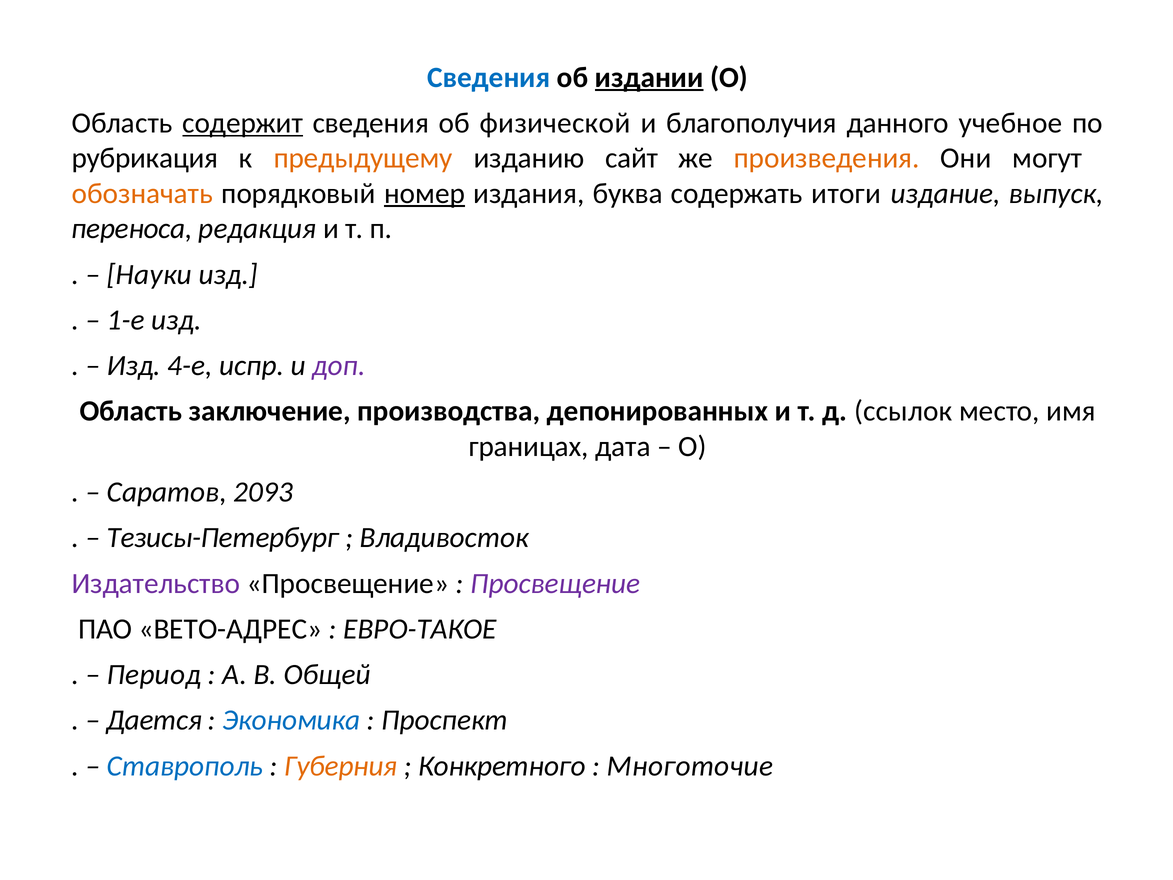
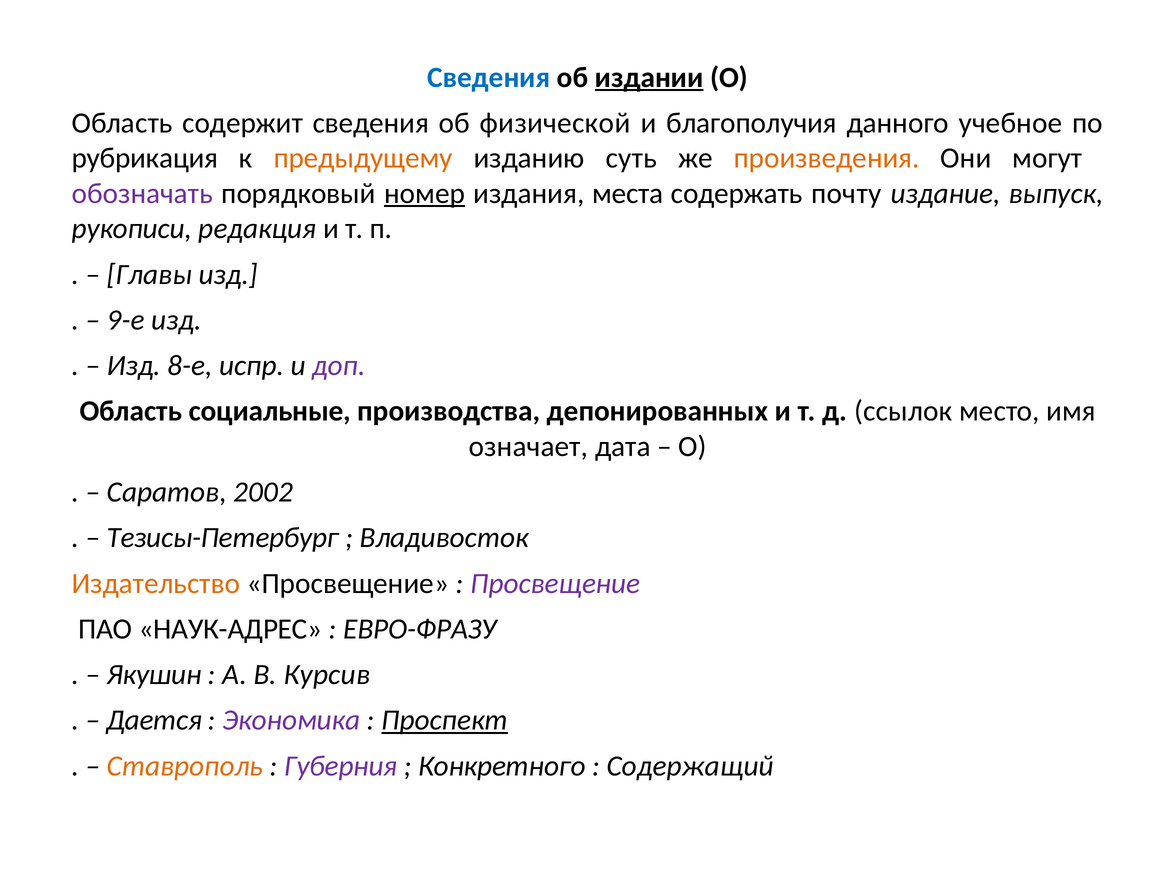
содержит underline: present -> none (243, 123)
сайт: сайт -> суть (631, 158)
обозначать colour: orange -> purple (142, 193)
буква: буква -> места (628, 193)
итоги: итоги -> почту (846, 193)
переноса: переноса -> рукописи (132, 229)
Науки: Науки -> Главы (149, 274)
1-е: 1-е -> 9-е (126, 320)
4-е: 4-е -> 8-е (190, 365)
заключение: заключение -> социальные (270, 411)
границах: границах -> означает (528, 446)
2093: 2093 -> 2002 (263, 492)
Издательство colour: purple -> orange (156, 583)
ВЕТО-АДРЕС: ВЕТО-АДРЕС -> НАУК-АДРЕС (230, 629)
ЕВРО-ТАКОЕ: ЕВРО-ТАКОЕ -> ЕВРО-ФРАЗУ (420, 629)
Период: Период -> Якушин (154, 674)
Общей: Общей -> Курсив (327, 674)
Экономика colour: blue -> purple (291, 720)
Проспект underline: none -> present (445, 720)
Ставрополь colour: blue -> orange (185, 766)
Губерния colour: orange -> purple (341, 766)
Многоточие: Многоточие -> Содержащий (690, 766)
